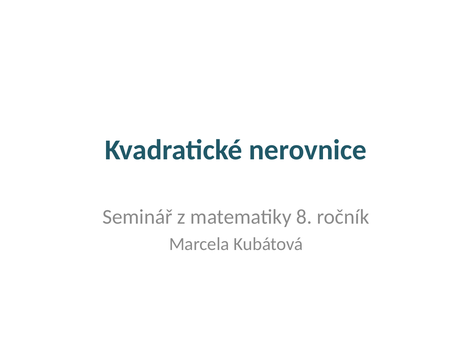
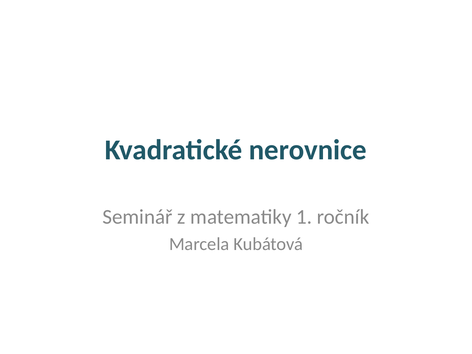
8: 8 -> 1 (304, 217)
